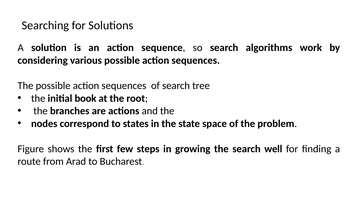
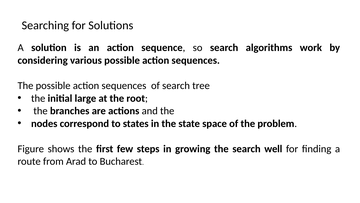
book: book -> large (85, 98)
